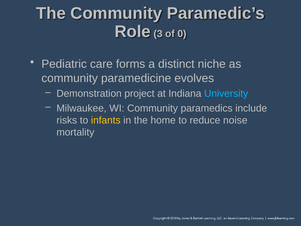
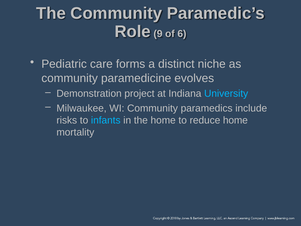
3: 3 -> 9 (158, 34)
0: 0 -> 6 (182, 34)
infants colour: yellow -> light blue (106, 120)
reduce noise: noise -> home (235, 120)
